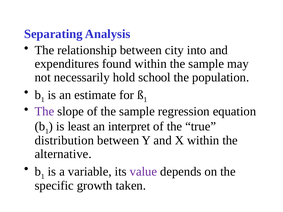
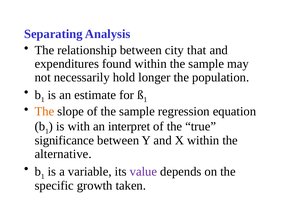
into: into -> that (197, 50)
school: school -> longer (154, 77)
The colour: purple -> orange (44, 111)
least: least -> with (79, 127)
distribution: distribution -> significance (64, 141)
